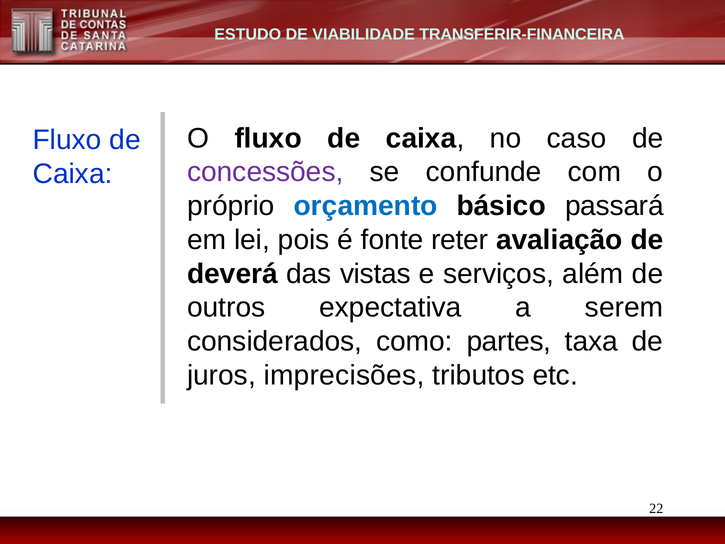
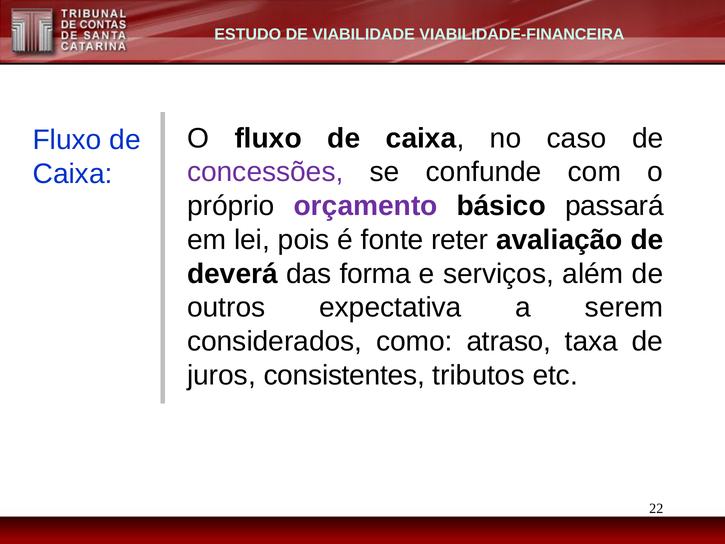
TRANSFERIR-FINANCEIRA: TRANSFERIR-FINANCEIRA -> VIABILIDADE-FINANCEIRA (522, 34)
orçamento colour: blue -> purple (366, 206)
vistas: vistas -> forma (375, 274)
partes: partes -> atraso (509, 341)
imprecisões: imprecisões -> consistentes (344, 375)
